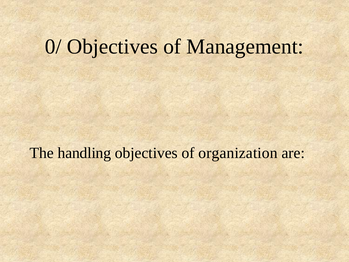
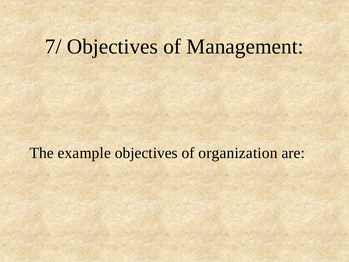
0/: 0/ -> 7/ (53, 47)
handling: handling -> example (84, 153)
